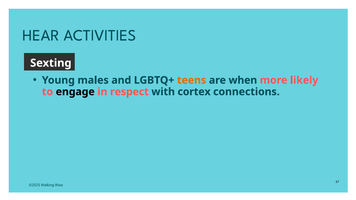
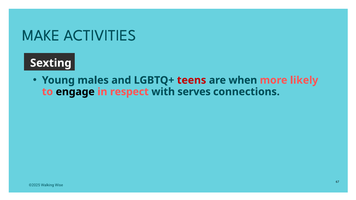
HEAR: HEAR -> MAKE (41, 35)
teens colour: orange -> red (192, 80)
cortex: cortex -> serves (194, 92)
